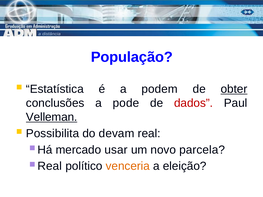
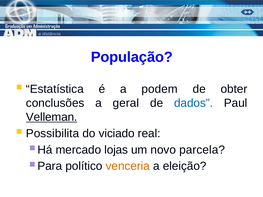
obter underline: present -> none (234, 89)
pode: pode -> geral (126, 103)
dados colour: red -> blue (194, 103)
devam: devam -> viciado (117, 134)
usar: usar -> lojas (116, 150)
Real: Real -> Para (50, 166)
